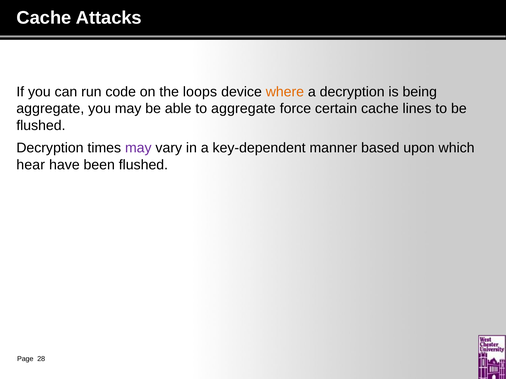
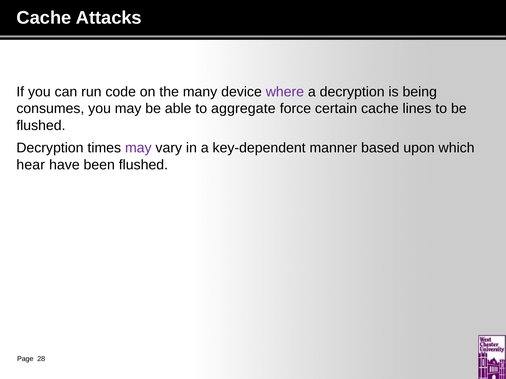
loops: loops -> many (200, 92)
where colour: orange -> purple (285, 92)
aggregate: aggregate -> consumes (50, 109)
